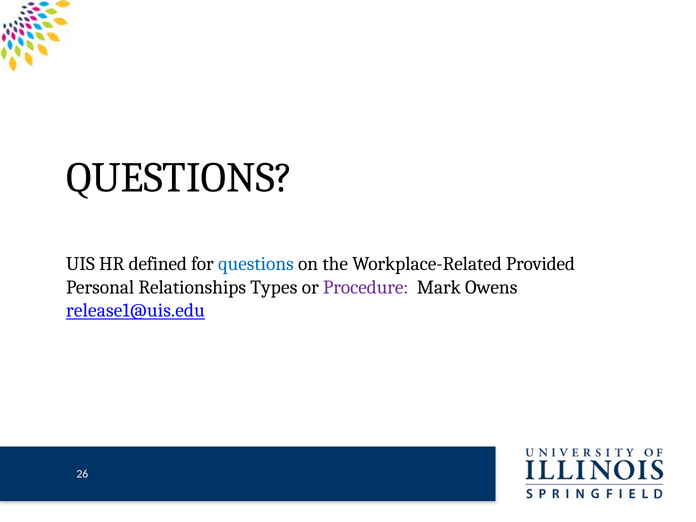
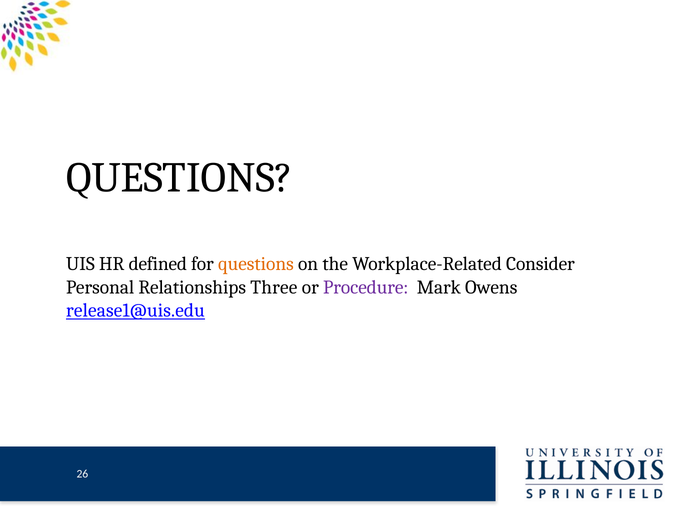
questions colour: blue -> orange (256, 264)
Provided: Provided -> Consider (540, 264)
Types: Types -> Three (274, 287)
